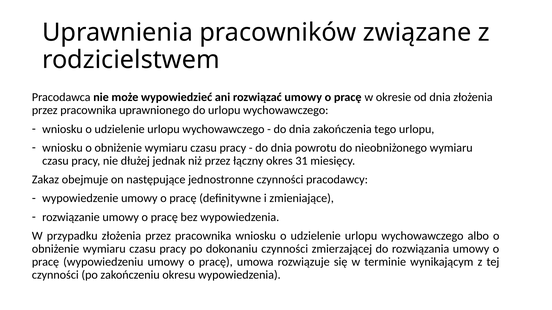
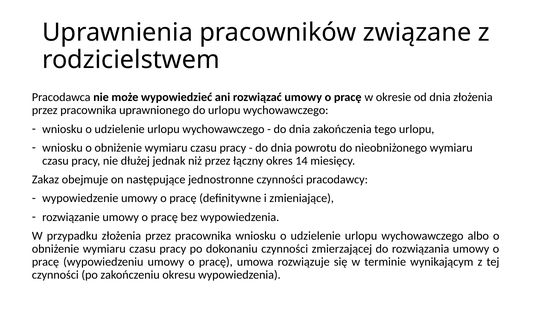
31: 31 -> 14 (302, 161)
